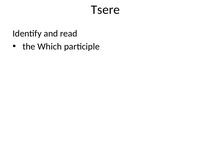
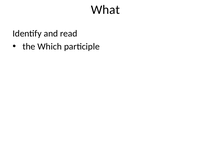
Tsere: Tsere -> What (105, 10)
